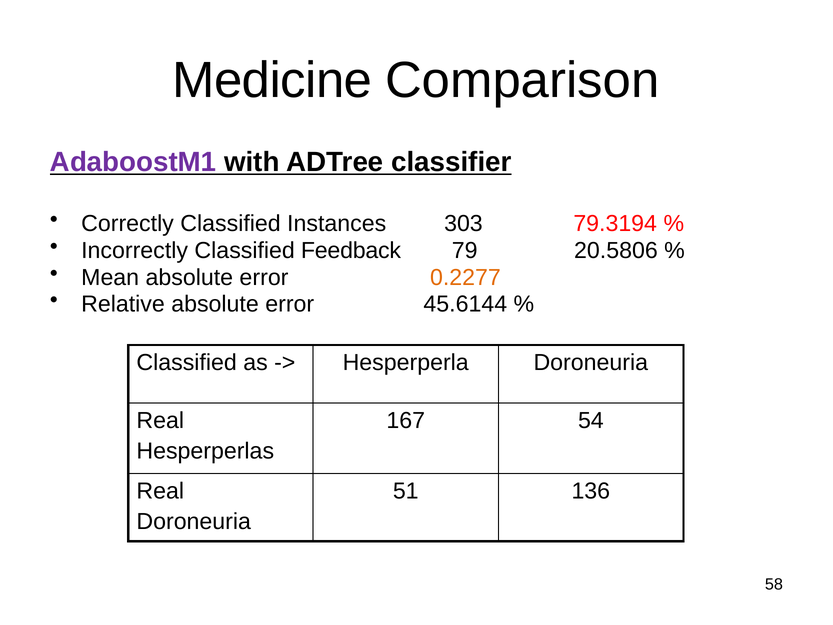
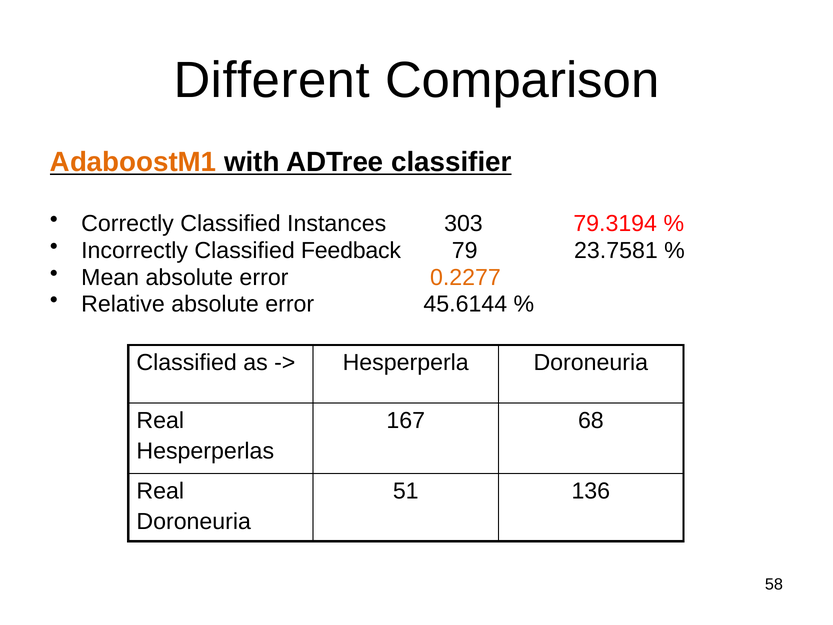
Medicine: Medicine -> Different (272, 81)
AdaboostM1 colour: purple -> orange (133, 162)
20.5806: 20.5806 -> 23.7581 (616, 250)
54: 54 -> 68 (591, 420)
